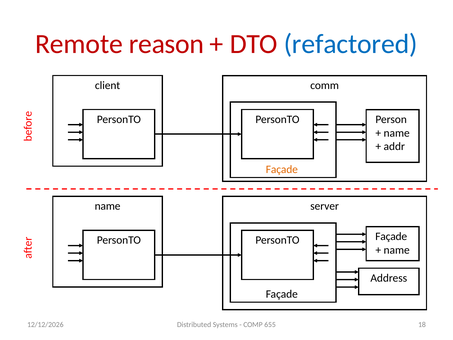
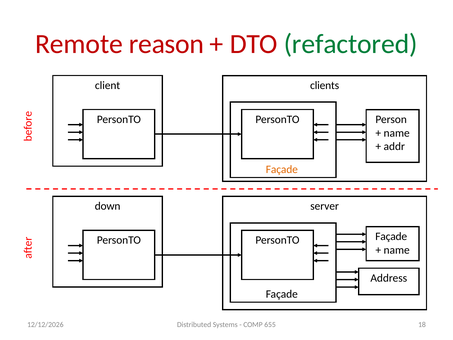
refactored colour: blue -> green (351, 44)
comm: comm -> clients (325, 85)
name: name -> down (108, 206)
